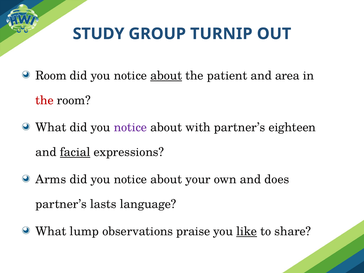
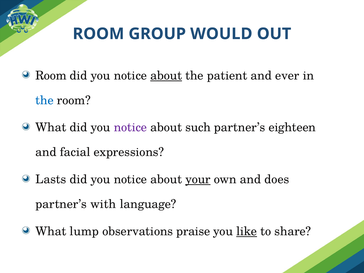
STUDY: STUDY -> ROOM (98, 34)
TURNIP: TURNIP -> WOULD (221, 34)
area: area -> ever (287, 76)
the colour: red -> blue (45, 100)
with: with -> such (198, 127)
facial underline: present -> none (75, 152)
Arms: Arms -> Lasts (51, 179)
your underline: none -> present (198, 179)
lasts: lasts -> with (103, 204)
